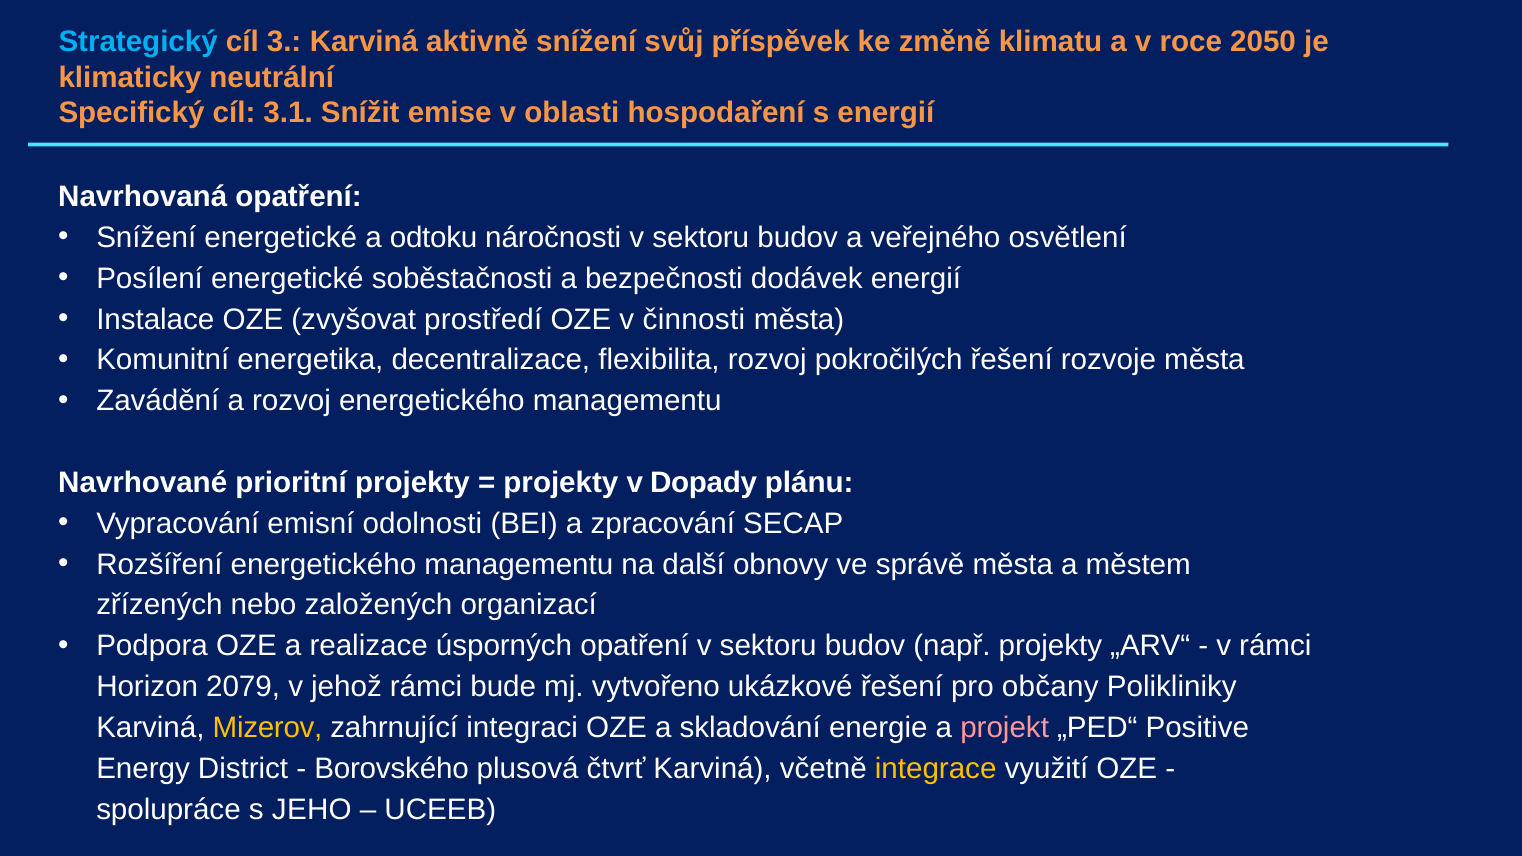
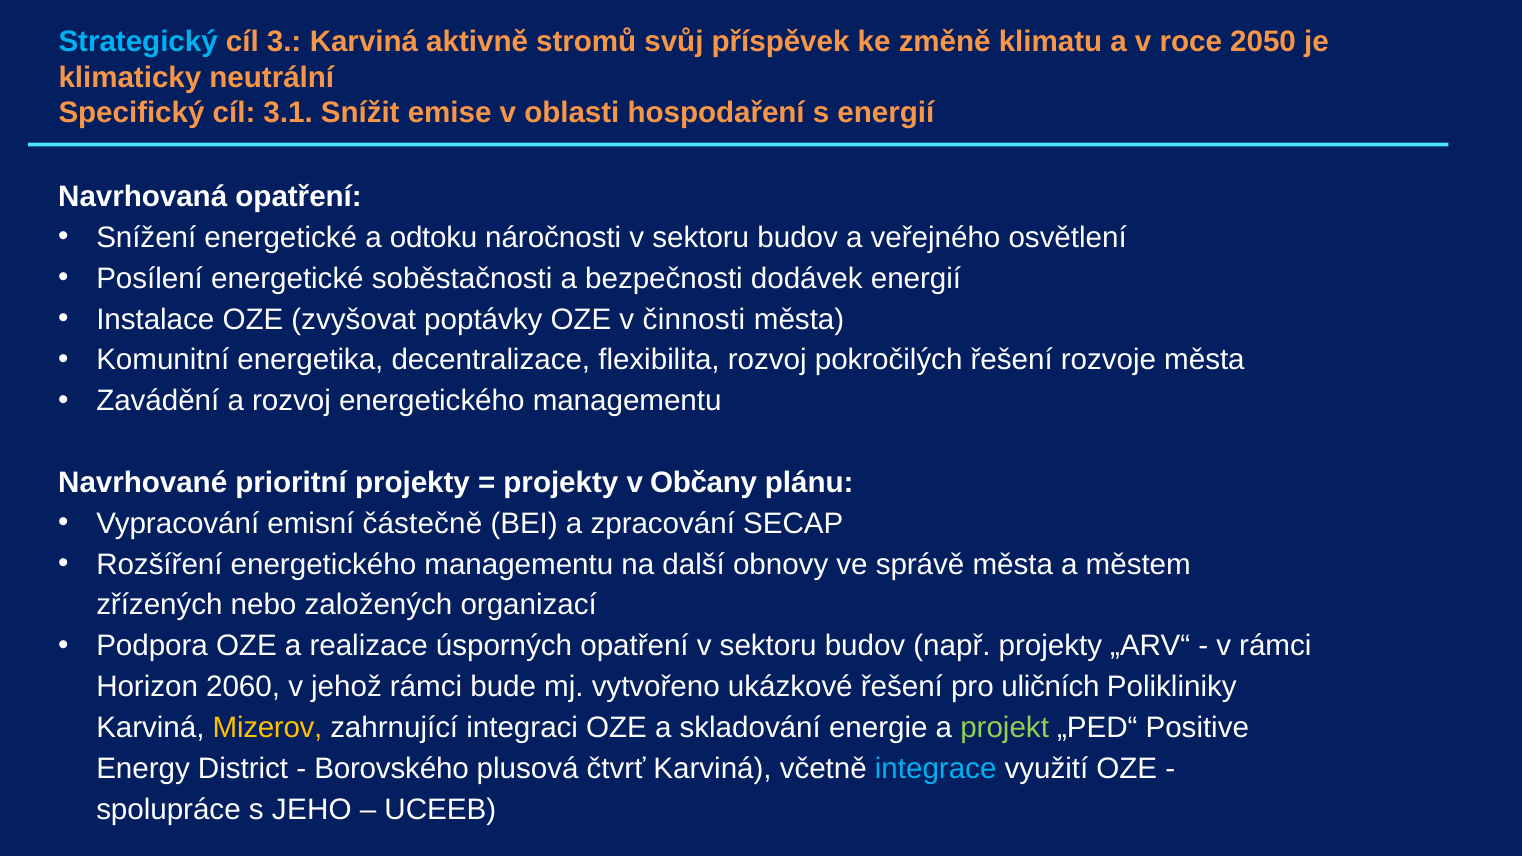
aktivně snížení: snížení -> stromů (586, 42)
prostředí: prostředí -> poptávky (483, 319)
Dopady: Dopady -> Občany (704, 483)
odolnosti: odolnosti -> částečně (422, 524)
2079: 2079 -> 2060 (243, 687)
občany: občany -> uličních (1051, 687)
projekt colour: pink -> light green (1005, 728)
integrace colour: yellow -> light blue (936, 769)
